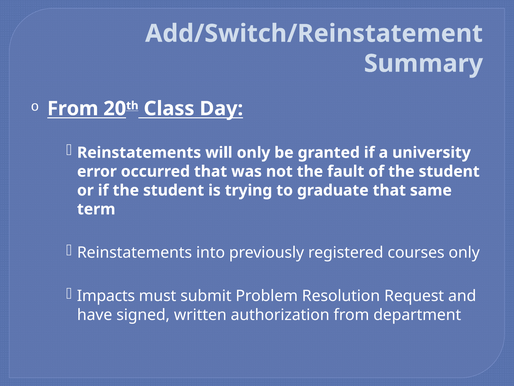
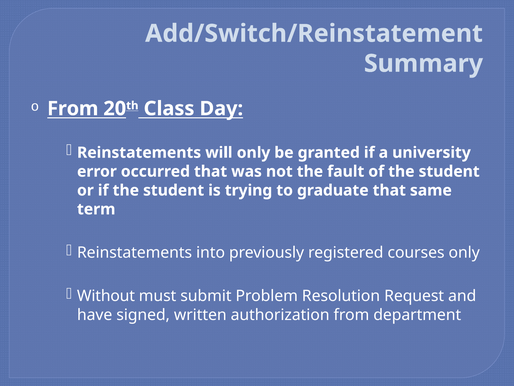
Impacts: Impacts -> Without (106, 296)
